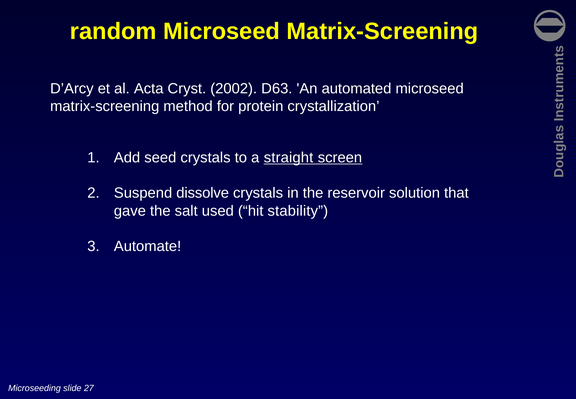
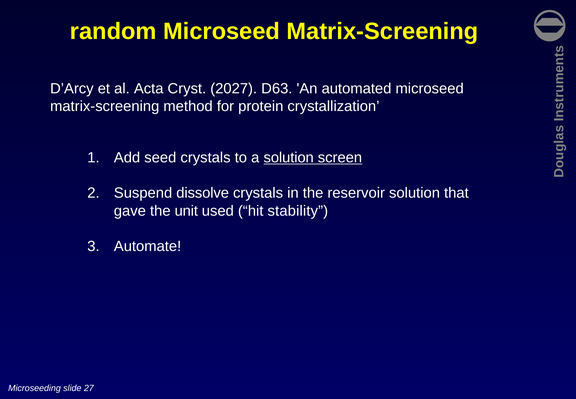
2002: 2002 -> 2027 (234, 89)
a straight: straight -> solution (289, 157)
salt: salt -> unit (186, 211)
